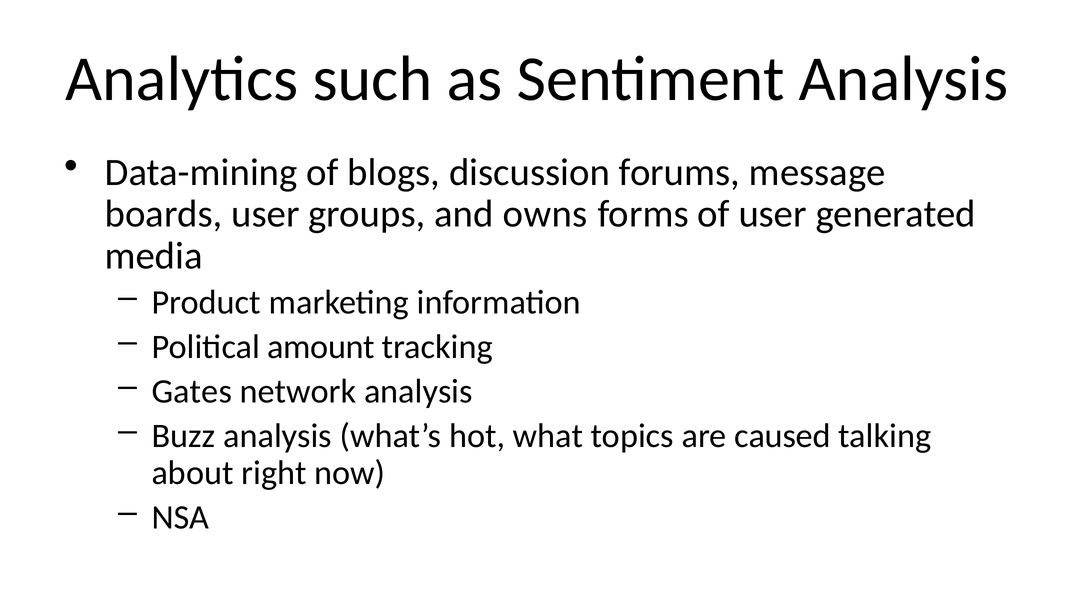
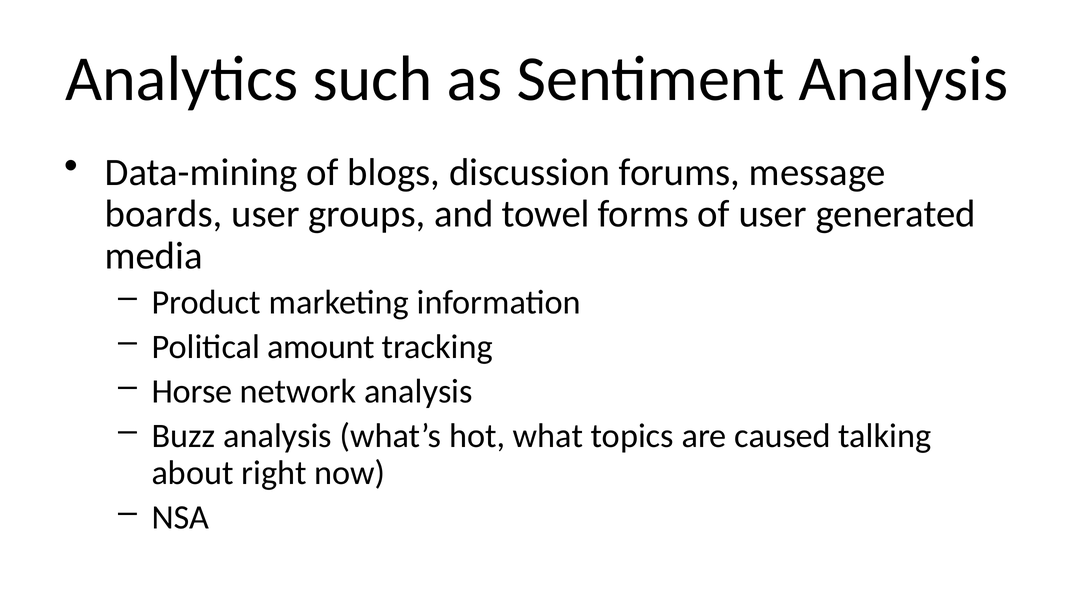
owns: owns -> towel (546, 214)
Gates: Gates -> Horse (192, 392)
